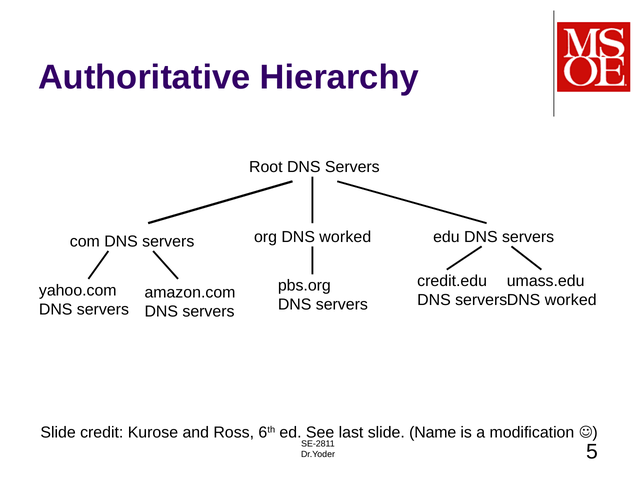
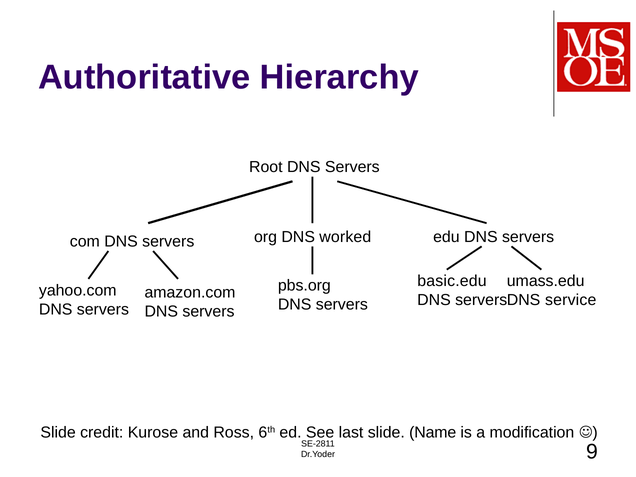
credit.edu: credit.edu -> basic.edu (452, 281)
worked: worked -> service (571, 300)
5: 5 -> 9 (592, 452)
